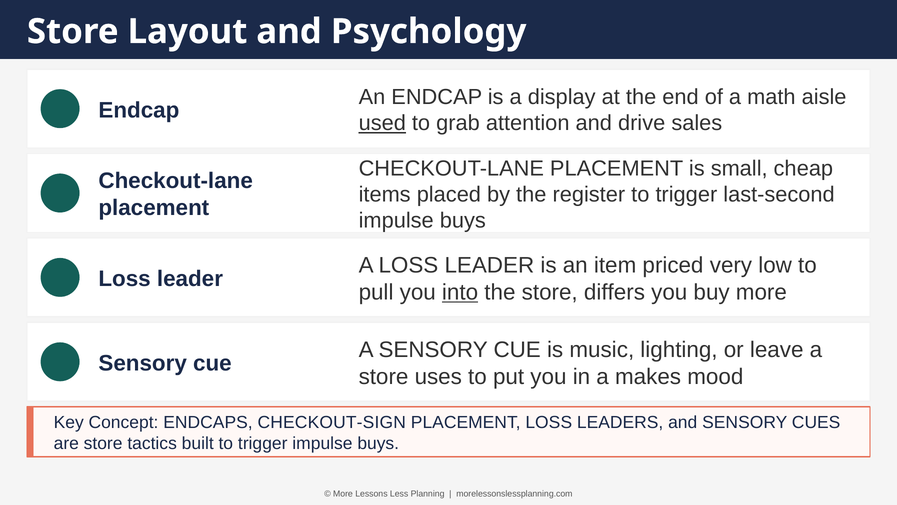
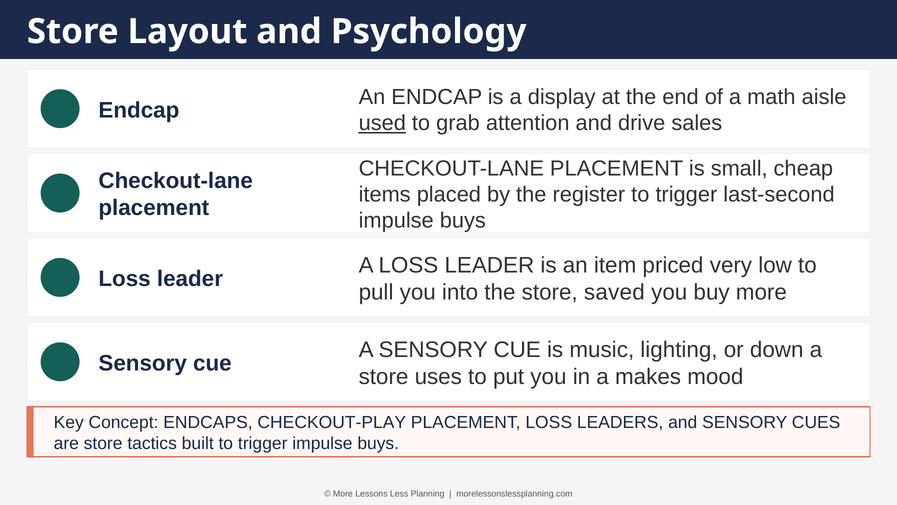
into underline: present -> none (460, 292)
differs: differs -> saved (614, 292)
leave: leave -> down (777, 350)
CHECKOUT-SIGN: CHECKOUT-SIGN -> CHECKOUT-PLAY (332, 422)
